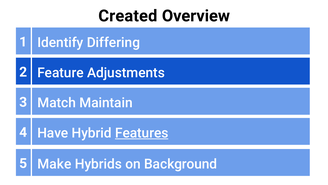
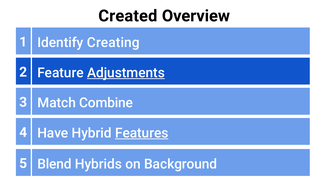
Differing: Differing -> Creating (113, 43)
Adjustments underline: none -> present (126, 73)
Maintain: Maintain -> Combine (106, 103)
Make: Make -> Blend (54, 164)
